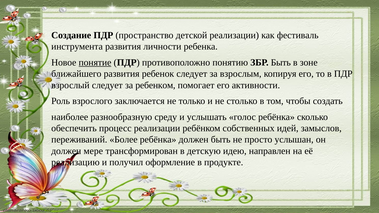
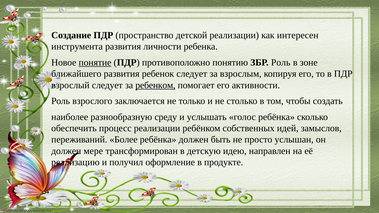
фестиваль: фестиваль -> интересен (298, 35)
ЗБР Быть: Быть -> Роль (281, 62)
ребенком underline: none -> present (155, 85)
